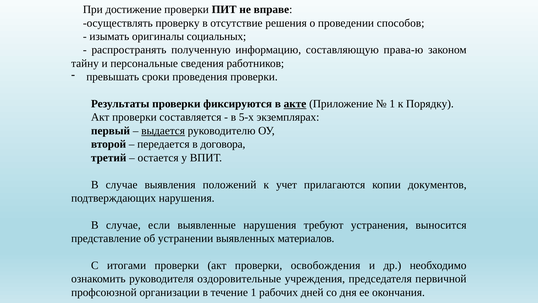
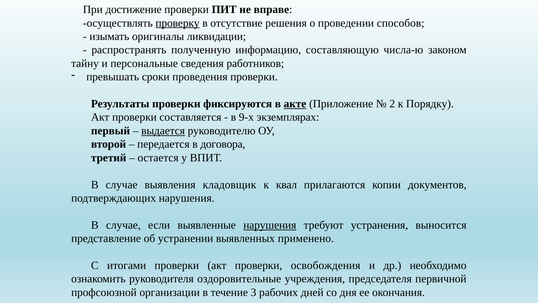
проверку underline: none -> present (178, 23)
социальных: социальных -> ликвидации (216, 36)
права-ю: права-ю -> числа-ю (403, 50)
1: 1 -> 2 (392, 104)
5-х: 5-х -> 9-х (246, 117)
положений: положений -> кладовщик (229, 184)
учет: учет -> квал (287, 184)
нарушения underline: none -> present (270, 225)
материалов: материалов -> применено (306, 238)
течение 1: 1 -> 3 (254, 292)
